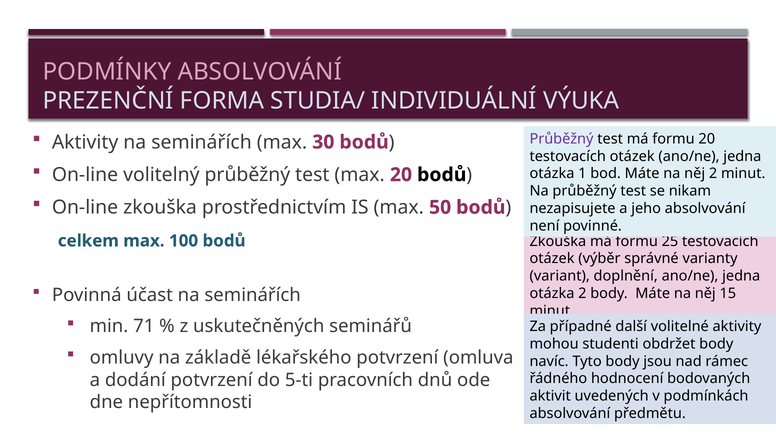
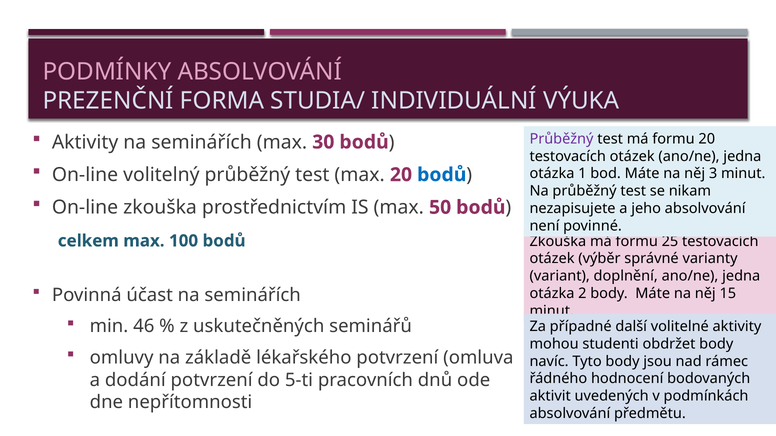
bodů colour: black -> blue (442, 175)
něj 2: 2 -> 3 (713, 174)
71: 71 -> 46 (144, 327)
